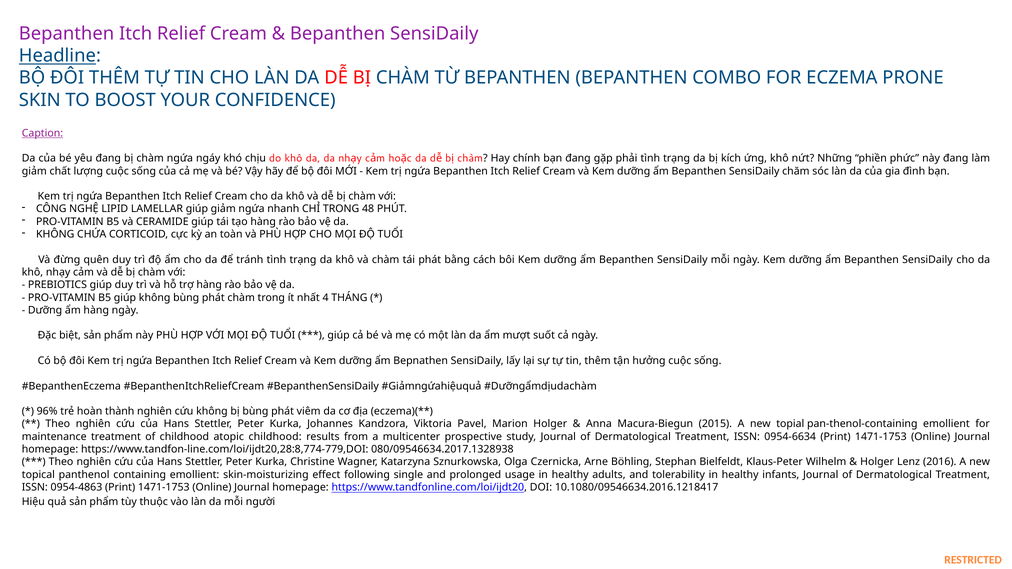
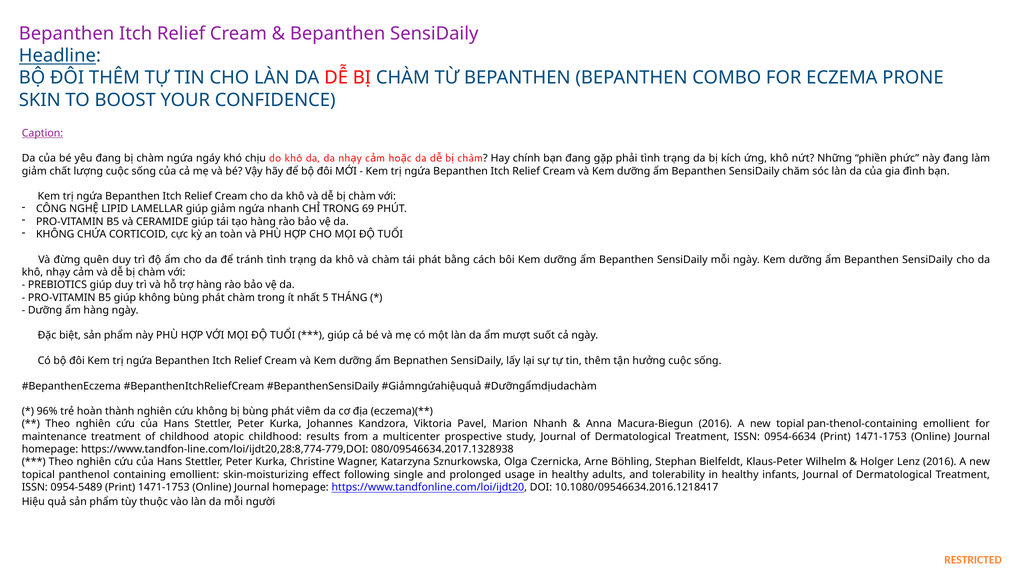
48: 48 -> 69 (368, 209)
4: 4 -> 5 (326, 298)
Marion Holger: Holger -> Nhanh (550, 424)
Macura-Biegun 2015: 2015 -> 2016 (715, 424)
0954-4863: 0954-4863 -> 0954-5489 (76, 487)
